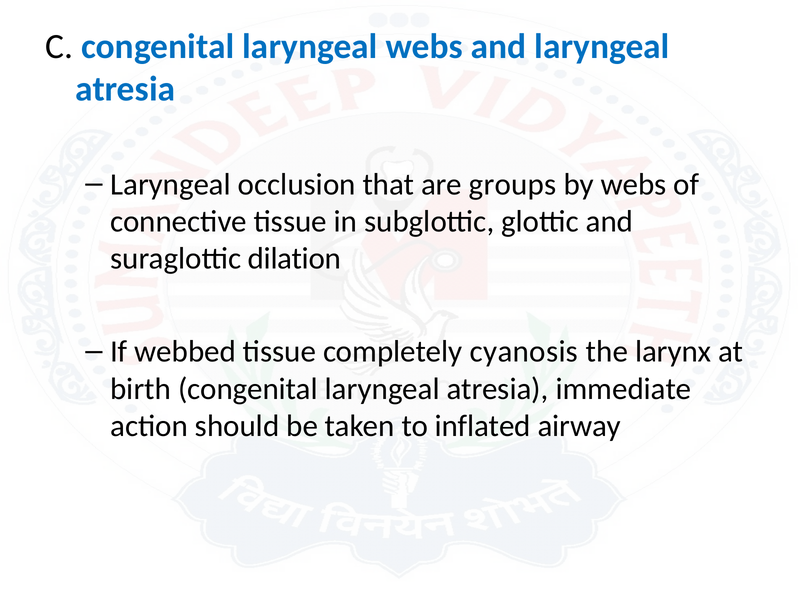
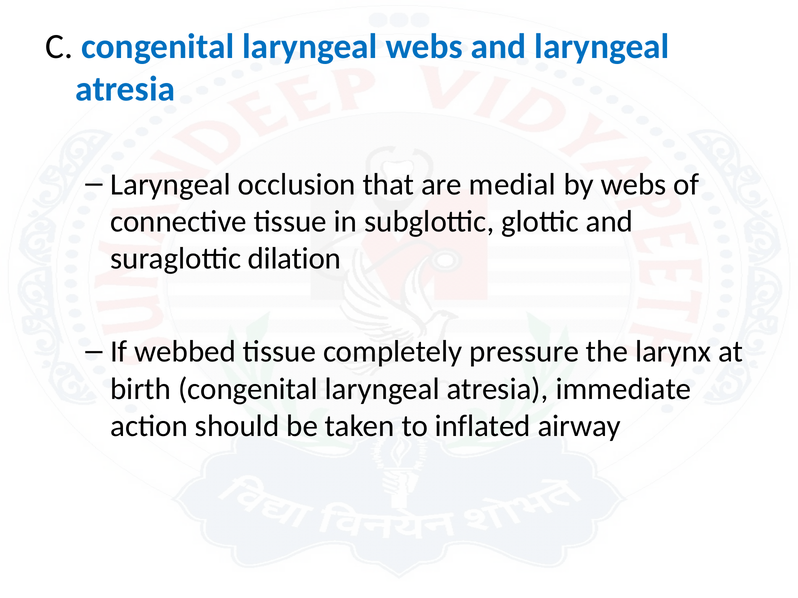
groups: groups -> medial (513, 185)
cyanosis: cyanosis -> pressure (524, 352)
